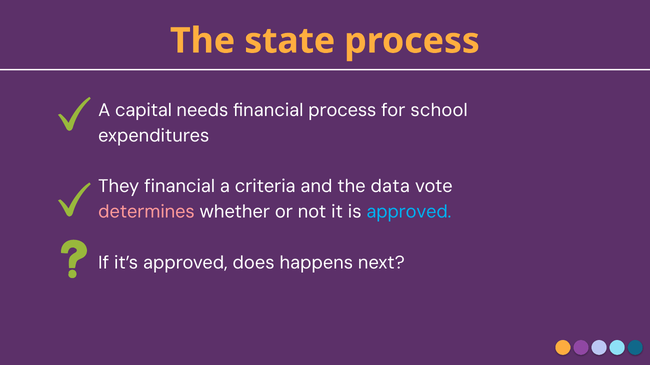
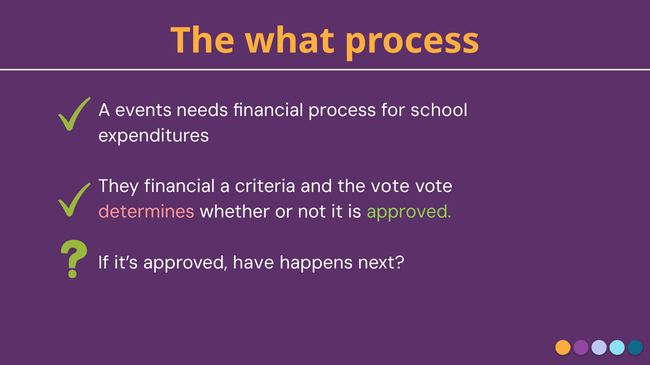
state: state -> what (290, 41)
capital: capital -> events (144, 110)
the data: data -> vote (390, 187)
approved colour: light blue -> light green (409, 212)
does: does -> have (254, 263)
